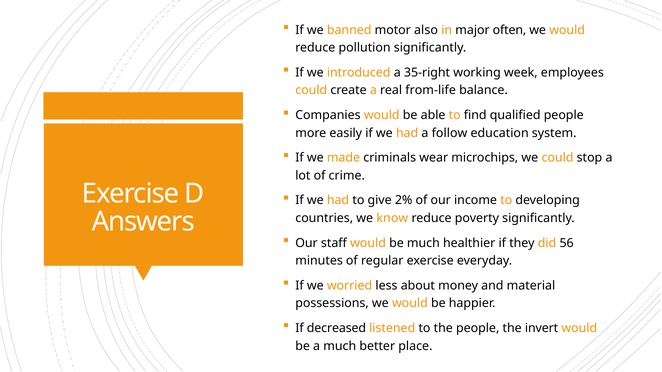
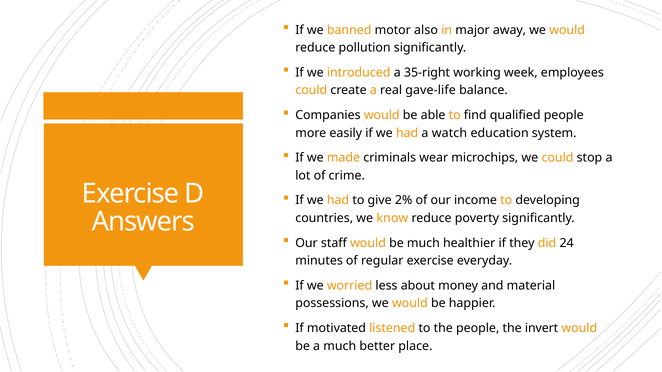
often: often -> away (509, 30)
from-life: from-life -> gave-life (431, 90)
follow: follow -> watch (449, 133)
56: 56 -> 24 (567, 243)
decreased: decreased -> motivated (336, 328)
